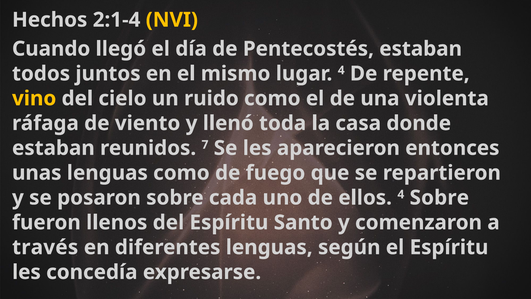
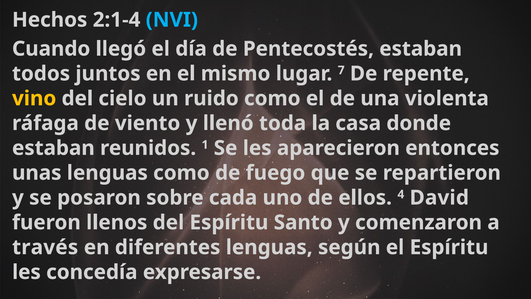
NVI colour: yellow -> light blue (172, 20)
lugar 4: 4 -> 7 (341, 70)
7: 7 -> 1 (205, 145)
4 Sobre: Sobre -> David (439, 198)
